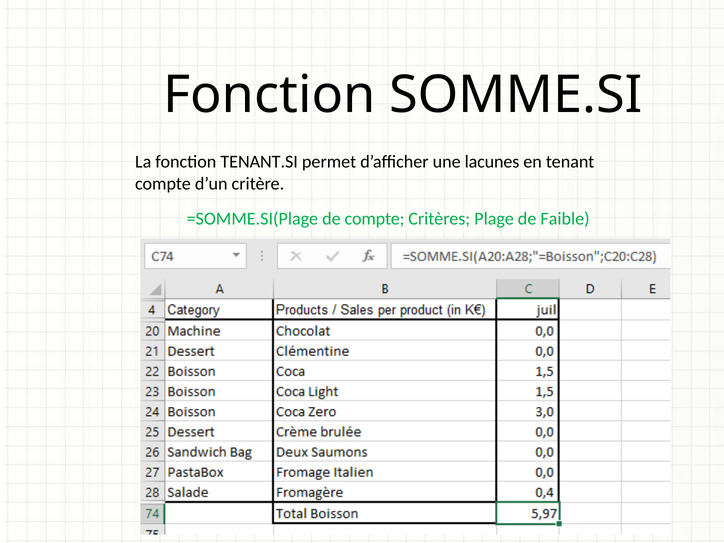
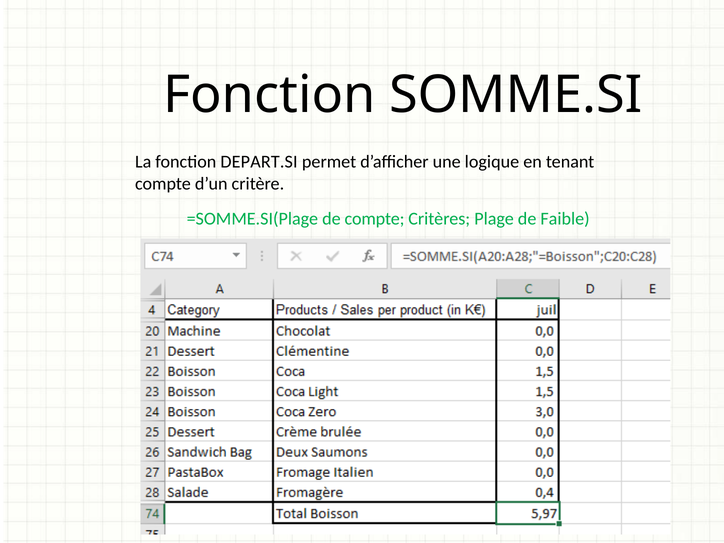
TENANT.SI: TENANT.SI -> DEPART.SI (259, 162)
lacunes: lacunes -> logique (492, 162)
